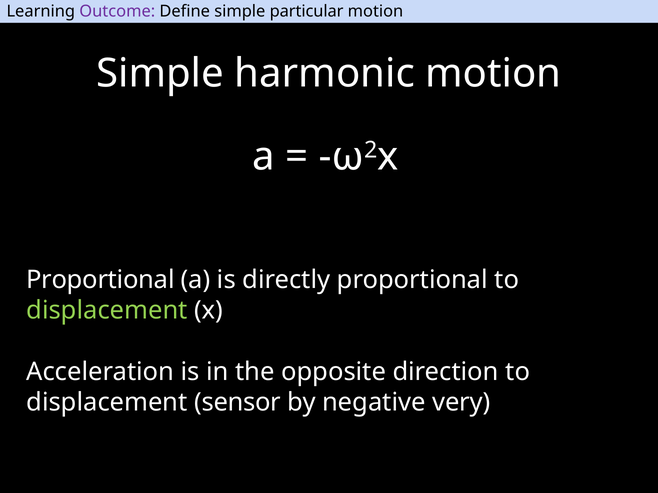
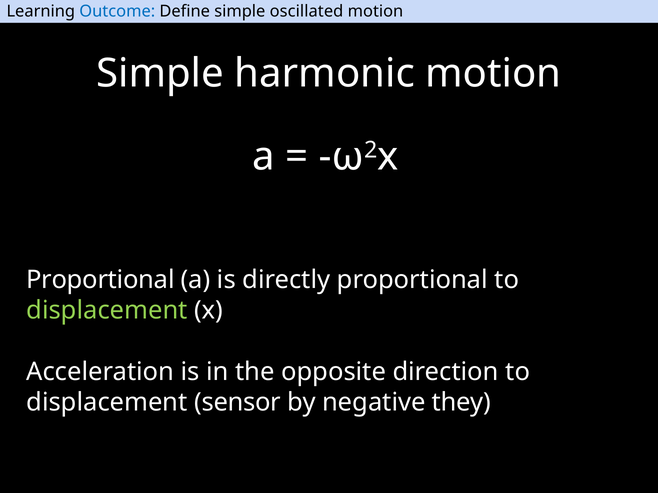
Outcome colour: purple -> blue (117, 12)
particular: particular -> oscillated (307, 12)
very: very -> they (461, 403)
